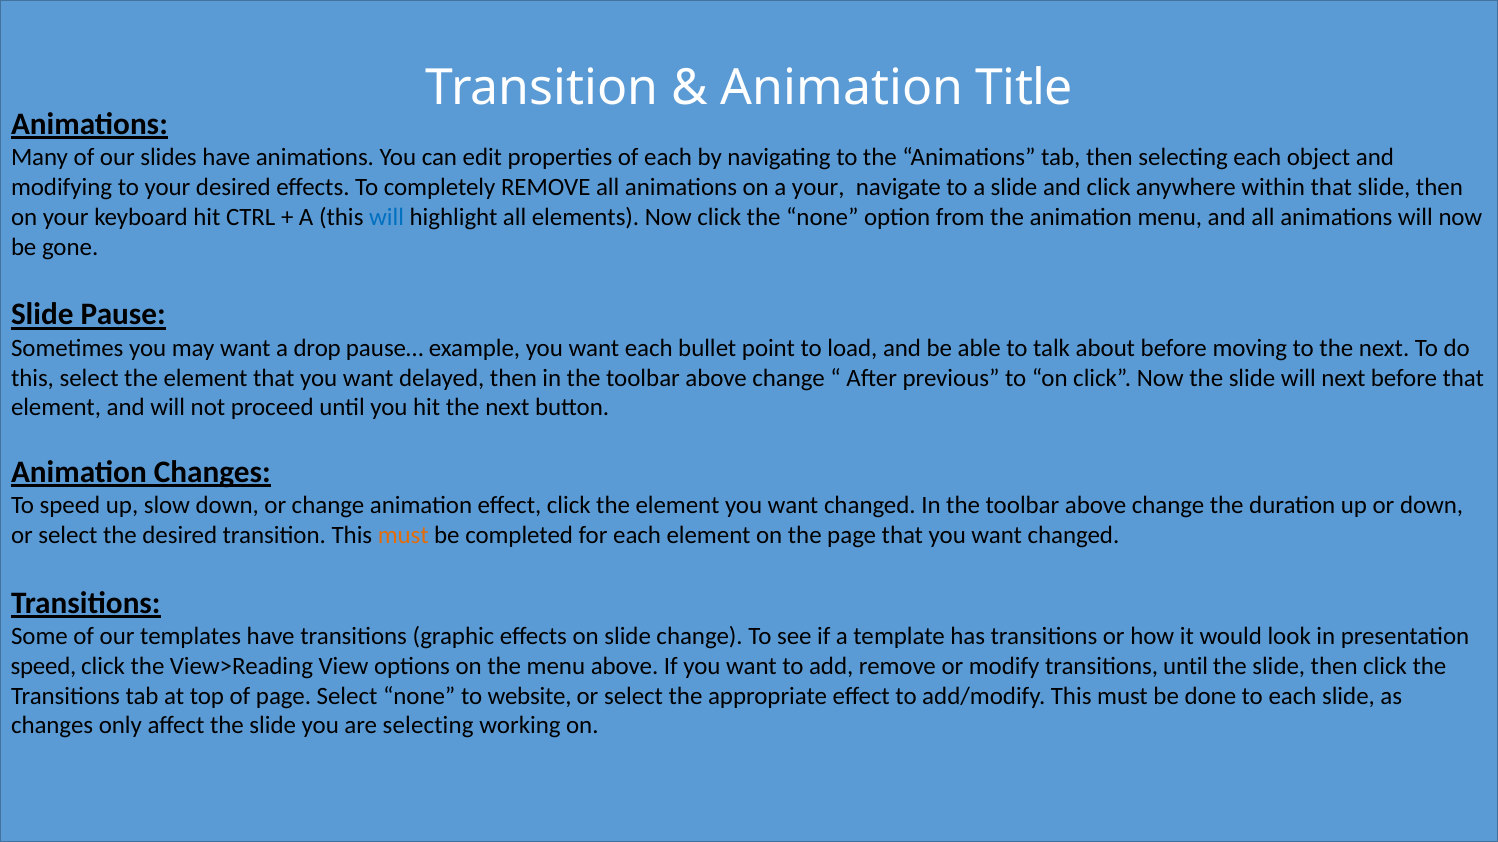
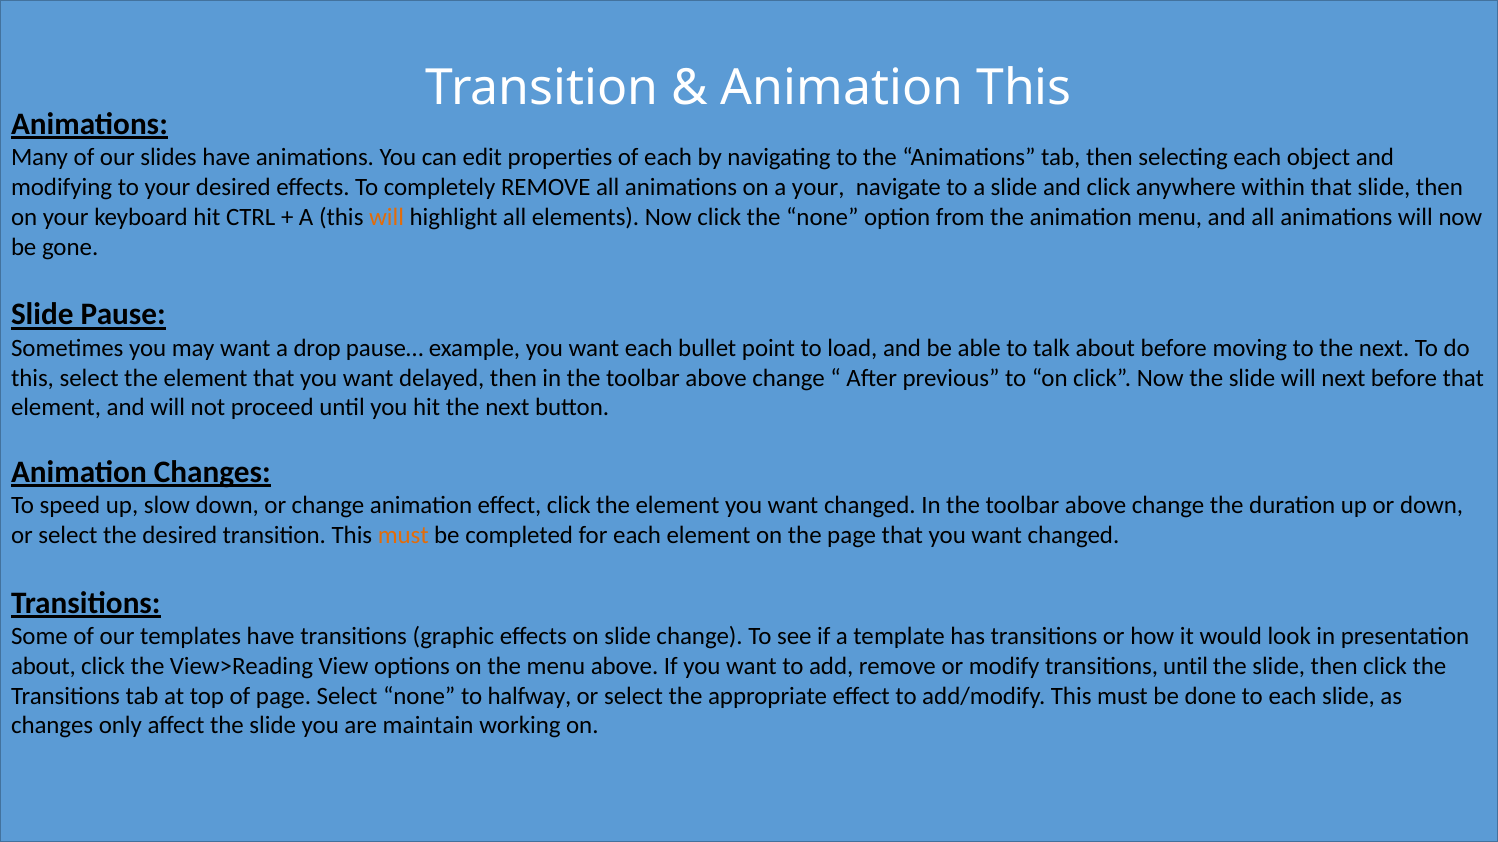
Animation Title: Title -> This (1024, 88)
will colour: blue -> orange (387, 217)
speed: speed -> about (43, 666)
website: website -> halfway (530, 696)
are selecting: selecting -> maintain (428, 726)
